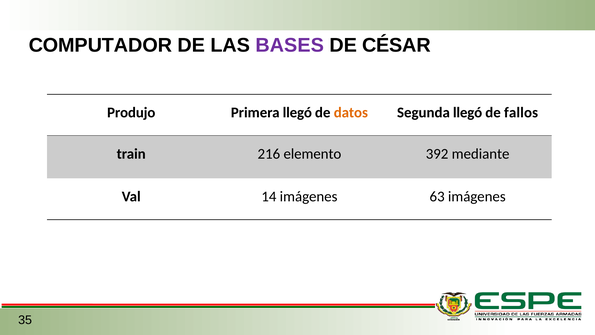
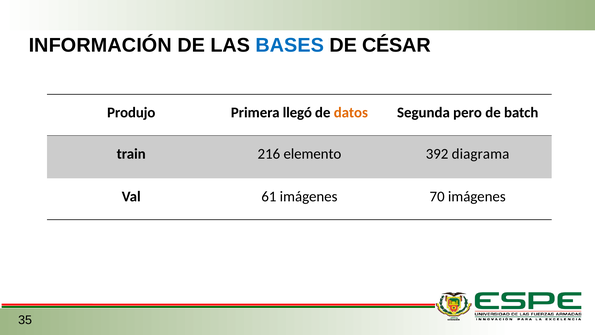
COMPUTADOR: COMPUTADOR -> INFORMACIÓN (100, 45)
BASES colour: purple -> blue (290, 45)
Segunda llegó: llegó -> pero (468, 112)
fallos: fallos -> batch (521, 112)
mediante: mediante -> diagrama (481, 154)
14: 14 -> 61 (269, 197)
63: 63 -> 70 (437, 197)
